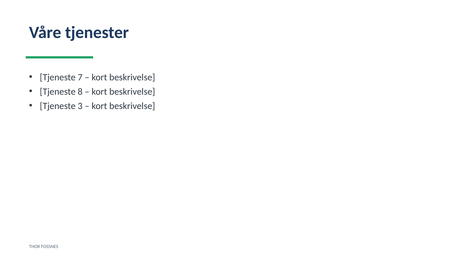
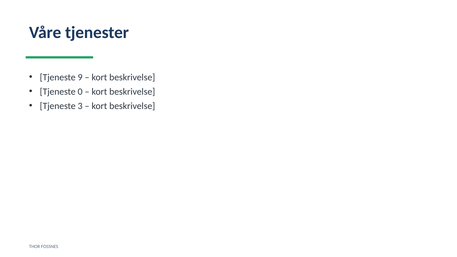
7: 7 -> 9 (80, 77)
8: 8 -> 0 (80, 92)
